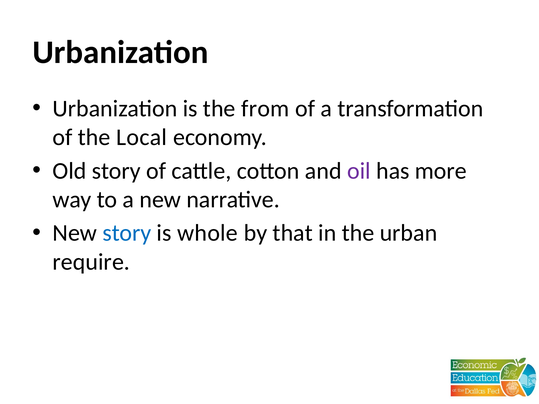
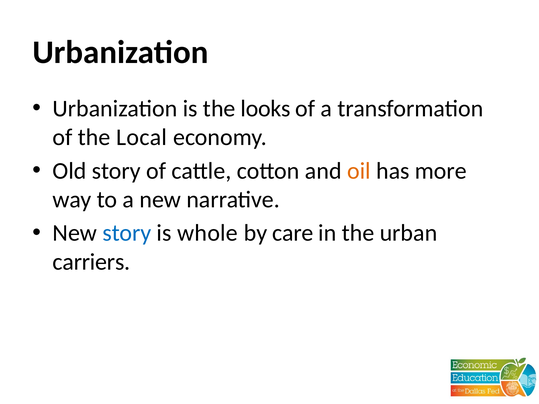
from: from -> looks (266, 109)
oil colour: purple -> orange (359, 171)
that: that -> care (293, 233)
require: require -> carriers (91, 262)
